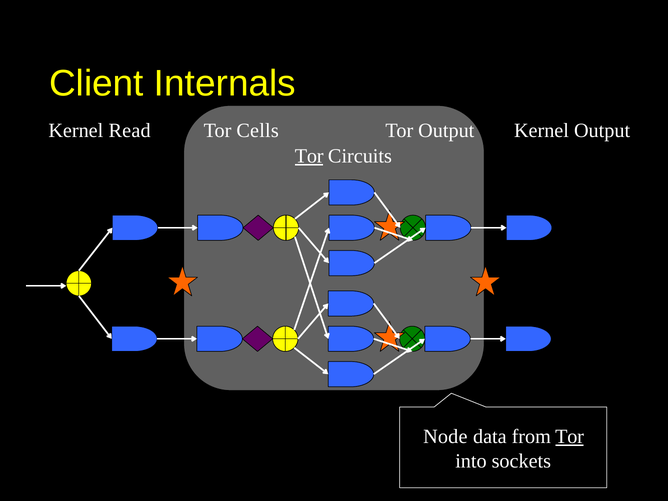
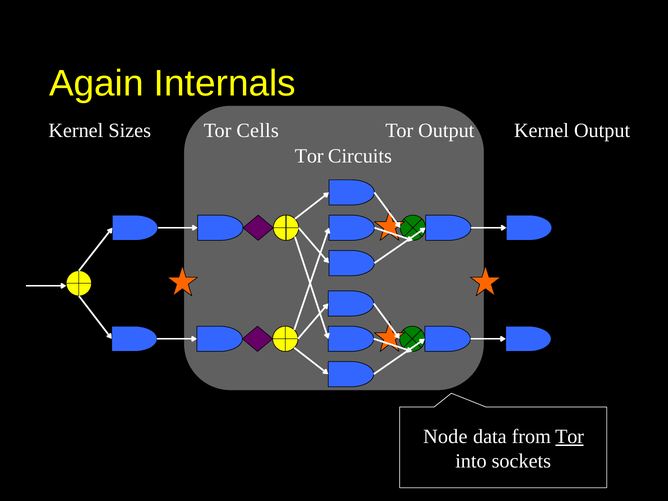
Client: Client -> Again (96, 84)
Read: Read -> Sizes (130, 131)
Tor underline: present -> none (309, 156)
